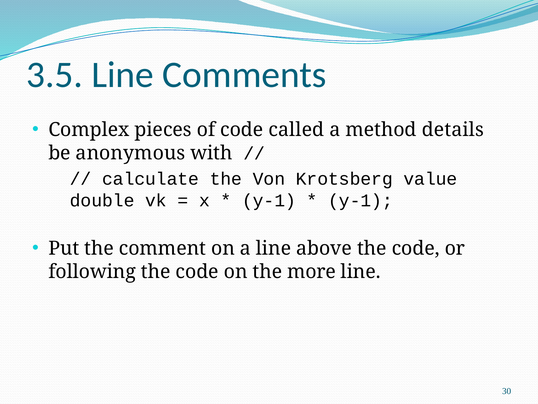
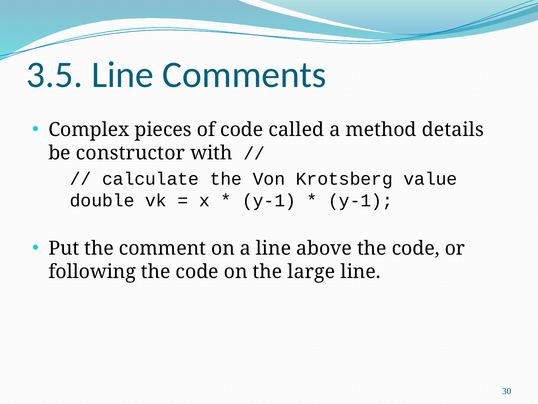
anonymous: anonymous -> constructor (130, 153)
more: more -> large (311, 271)
